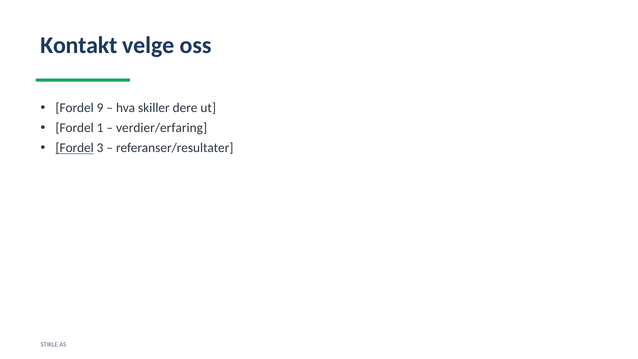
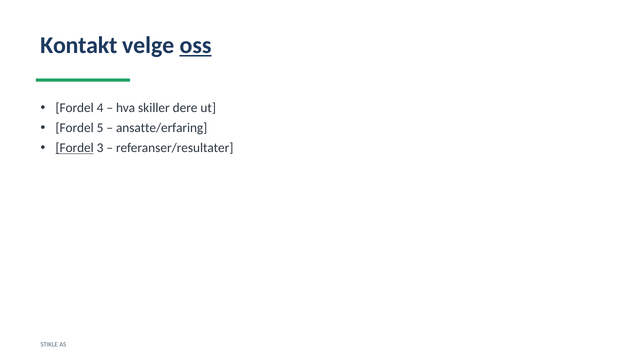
oss underline: none -> present (196, 46)
9: 9 -> 4 (100, 108)
1: 1 -> 5 (100, 128)
verdier/erfaring: verdier/erfaring -> ansatte/erfaring (162, 128)
